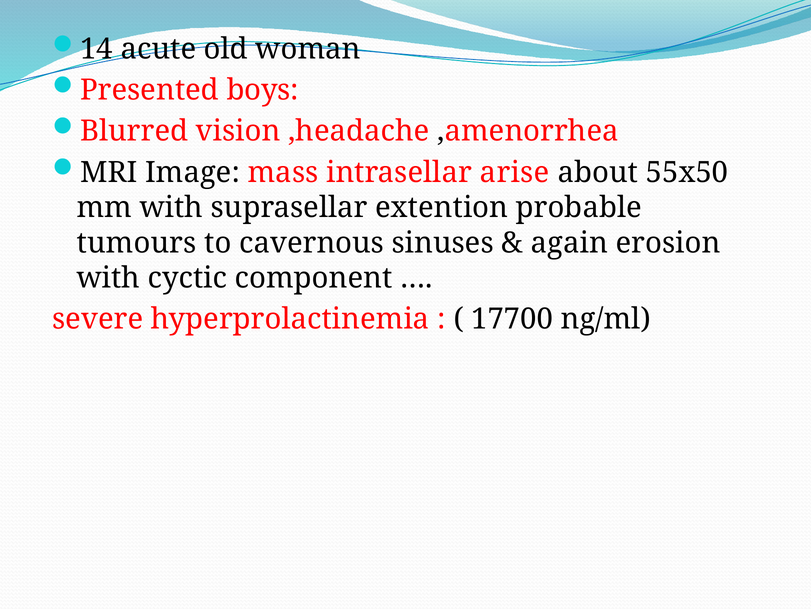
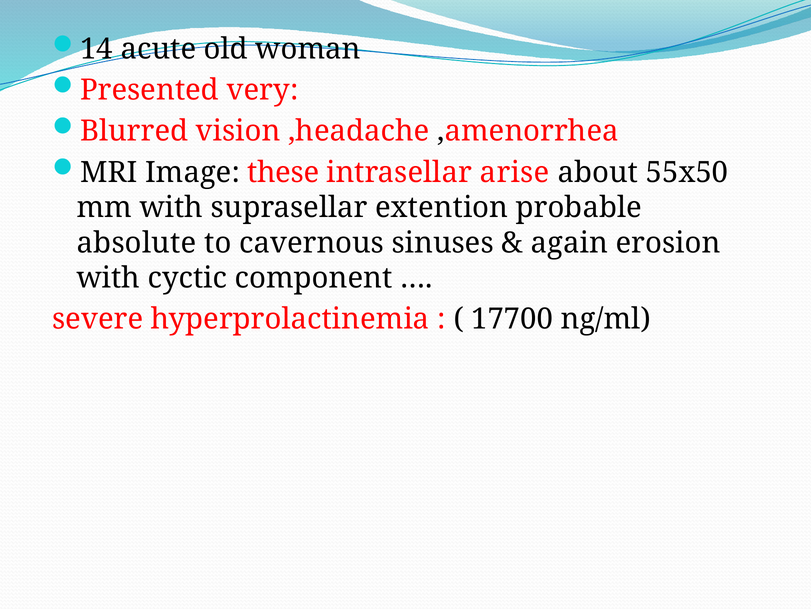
boys: boys -> very (262, 90)
mass: mass -> these (283, 172)
tumours: tumours -> absolute (137, 243)
